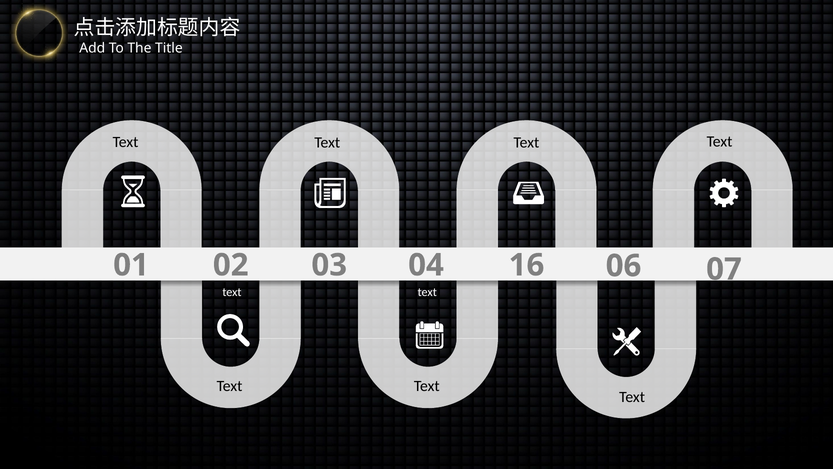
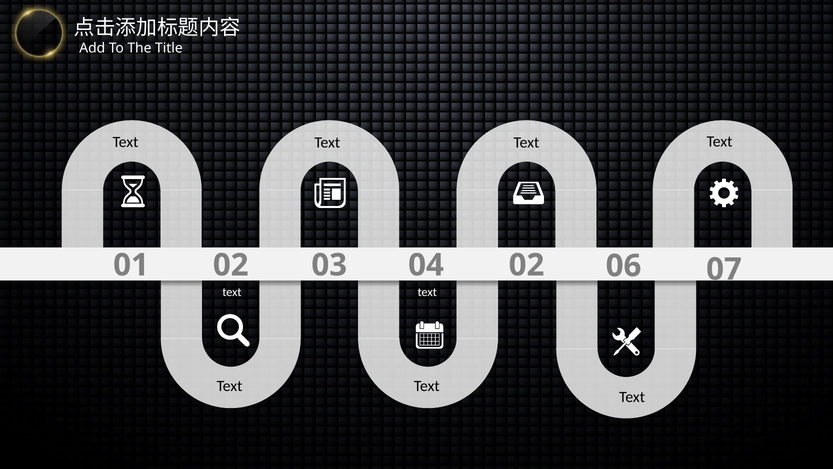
03 16: 16 -> 02 (527, 265)
